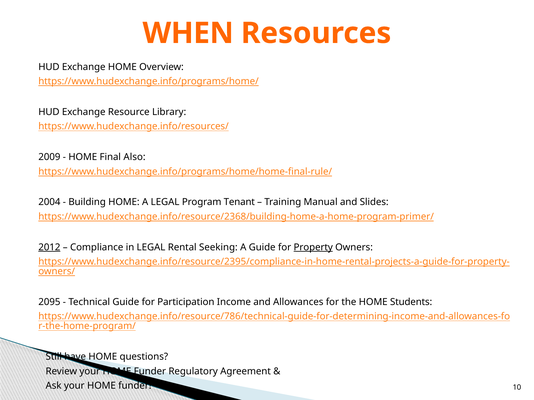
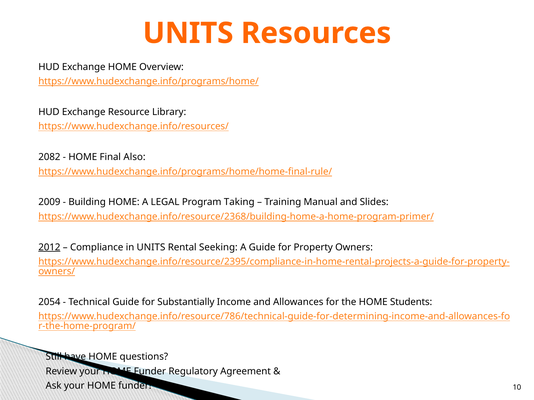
WHEN: WHEN -> UNITS (188, 33)
2009: 2009 -> 2082 (49, 157)
2004: 2004 -> 2009 (49, 202)
Tenant: Tenant -> Taking (239, 202)
in LEGAL: LEGAL -> UNITS (151, 248)
Property underline: present -> none (313, 248)
2095: 2095 -> 2054 (49, 302)
Participation: Participation -> Substantially (186, 302)
